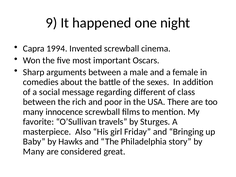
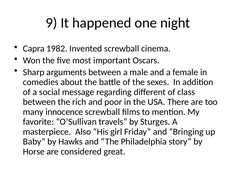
1994: 1994 -> 1982 (57, 49)
Many: Many -> Horse (34, 152)
